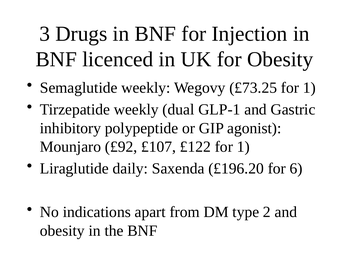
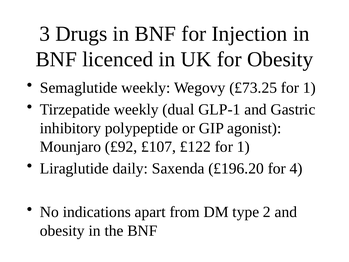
6: 6 -> 4 (296, 168)
